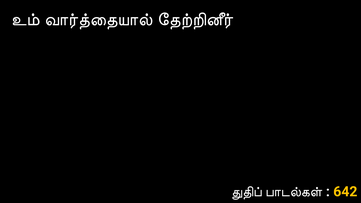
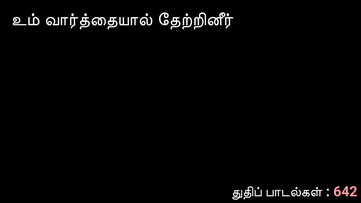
642 colour: yellow -> pink (345, 192)
